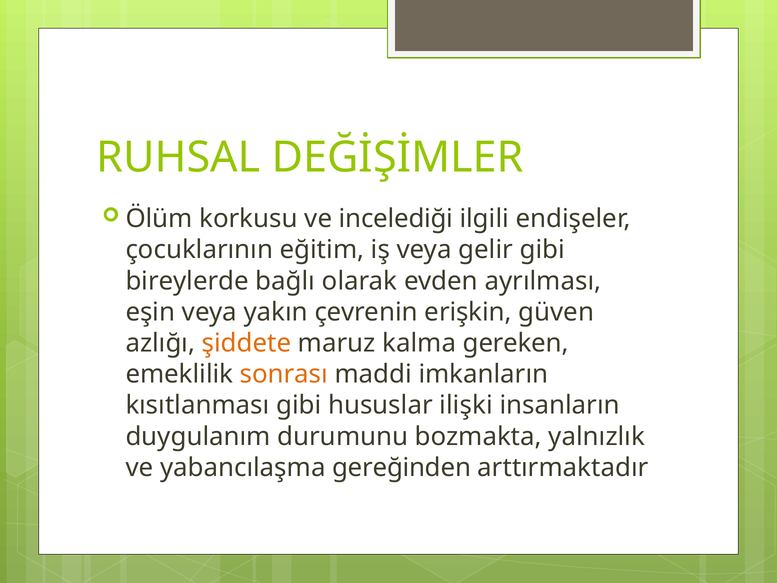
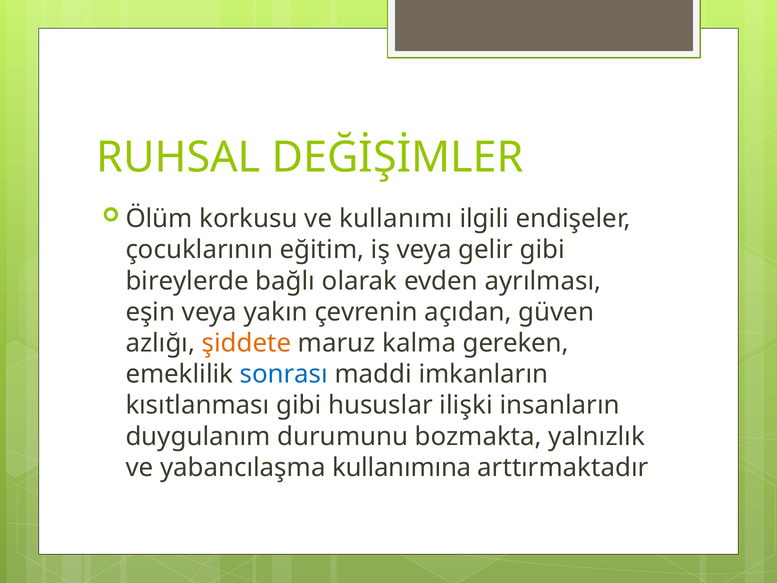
incelediği: incelediği -> kullanımı (396, 219)
erişkin: erişkin -> açıdan (468, 312)
sonrası colour: orange -> blue (284, 374)
gereğinden: gereğinden -> kullanımına (402, 467)
